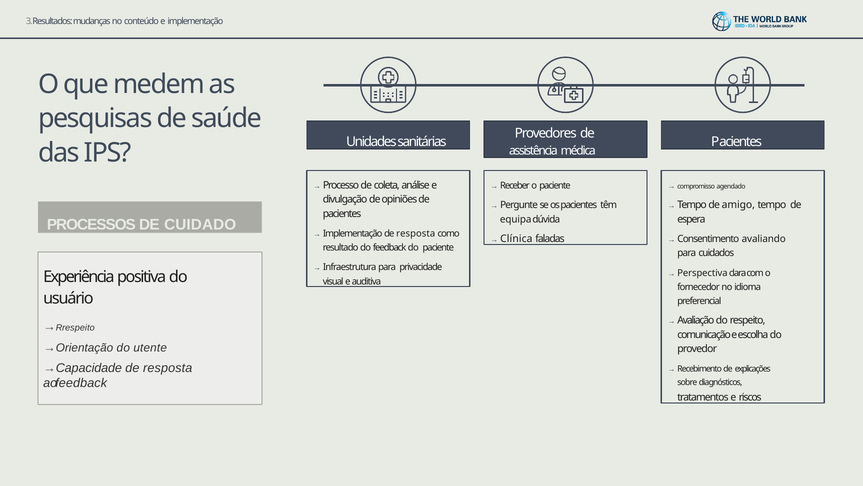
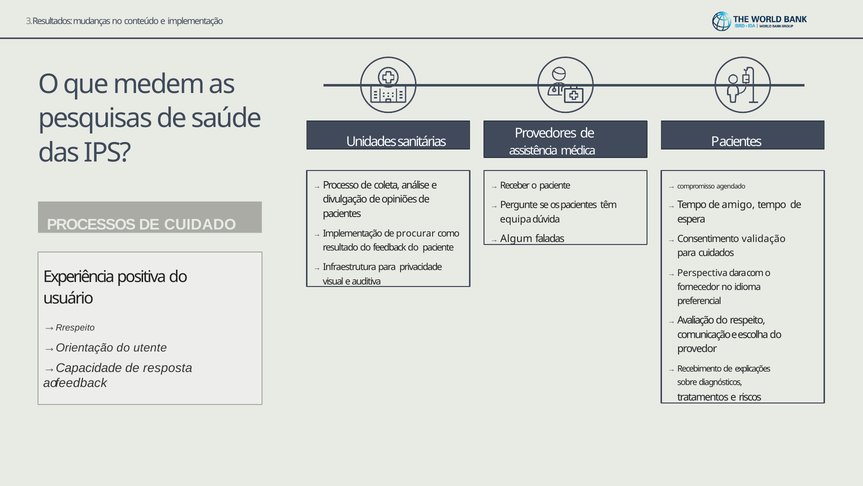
Implementação de resposta: resposta -> procurar (416, 233)
avaliando: avaliando -> validação (764, 239)
Clínica: Clínica -> Algum (516, 239)
